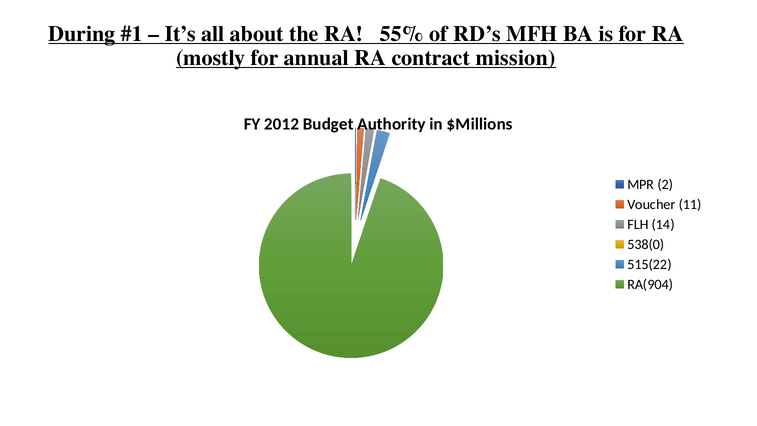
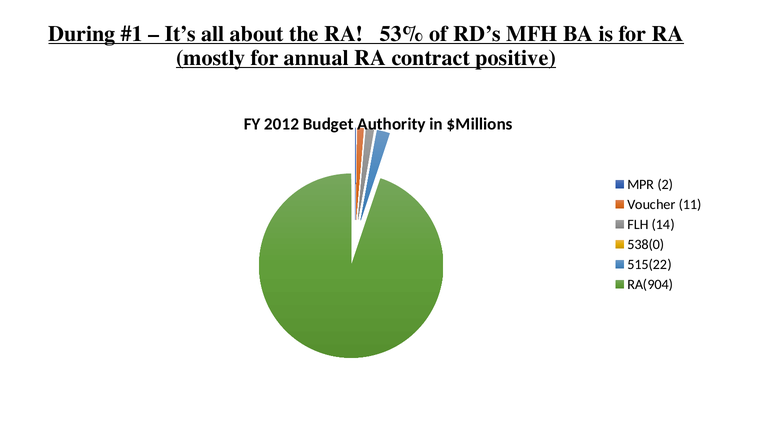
55%: 55% -> 53% (402, 34)
mission: mission -> positive (516, 58)
